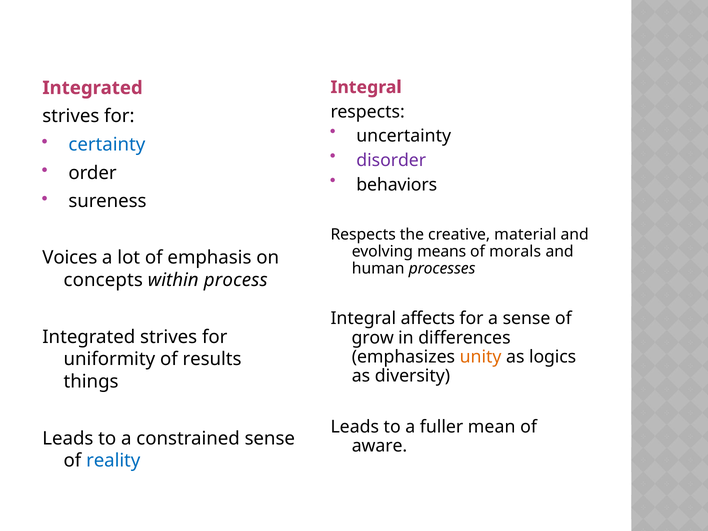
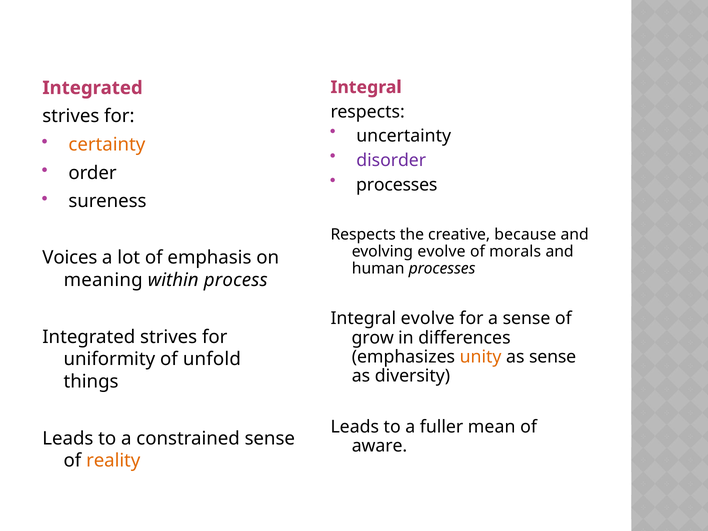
certainty colour: blue -> orange (107, 145)
behaviors: behaviors -> processes (397, 185)
material: material -> because (525, 235)
evolving means: means -> evolve (442, 252)
concepts: concepts -> meaning (103, 280)
Integral affects: affects -> evolve (428, 319)
as logics: logics -> sense (553, 357)
results: results -> unfold (212, 359)
reality colour: blue -> orange (113, 461)
